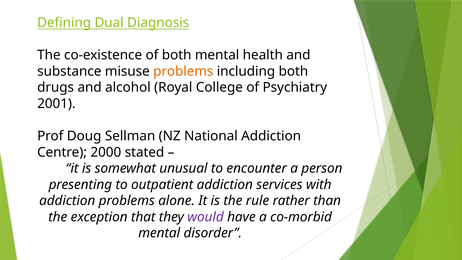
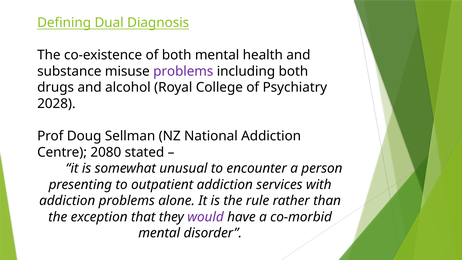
problems colour: orange -> purple (183, 71)
2001: 2001 -> 2028 (56, 104)
2000: 2000 -> 2080 (106, 152)
